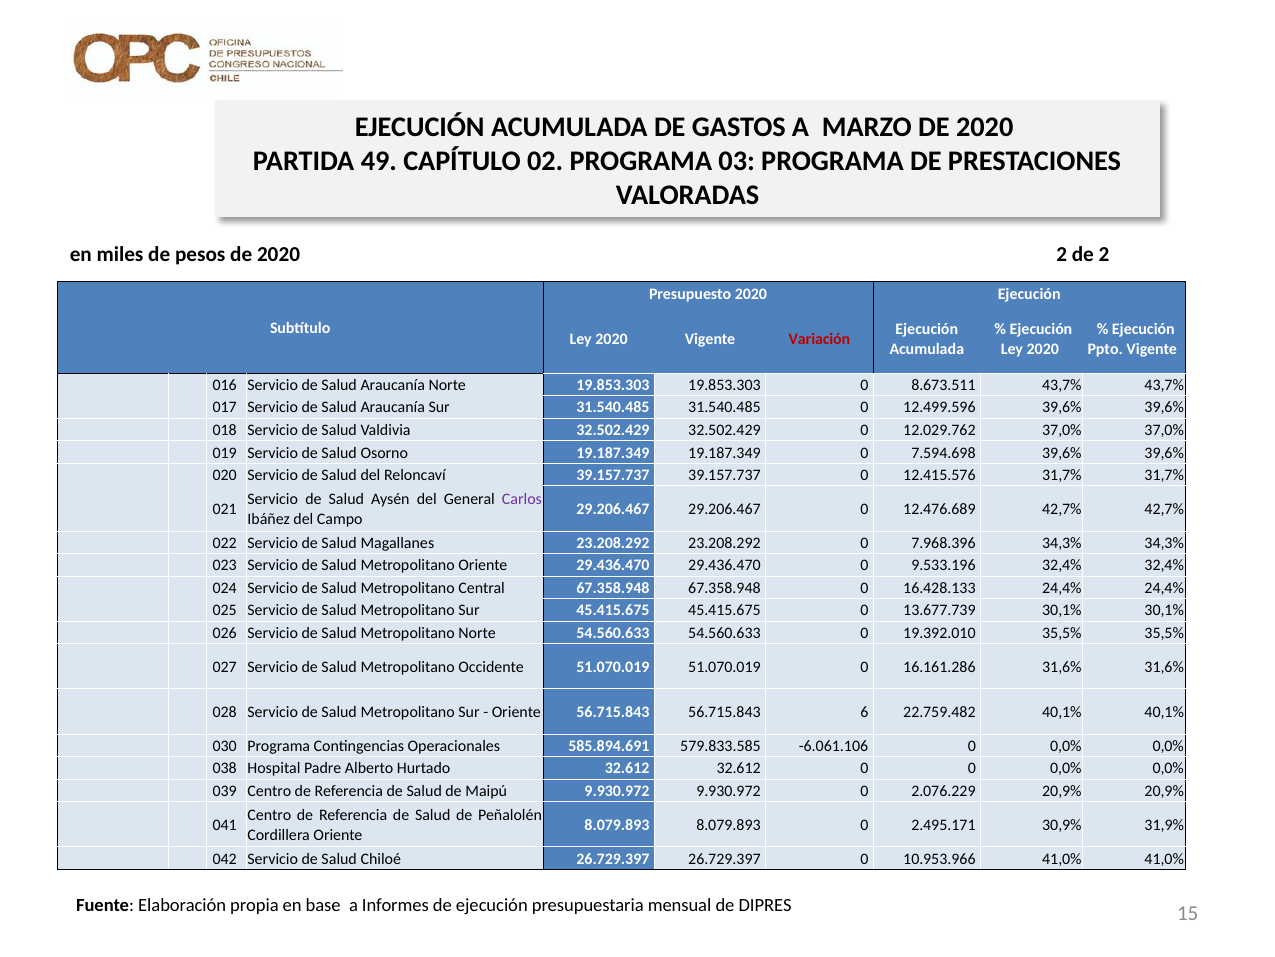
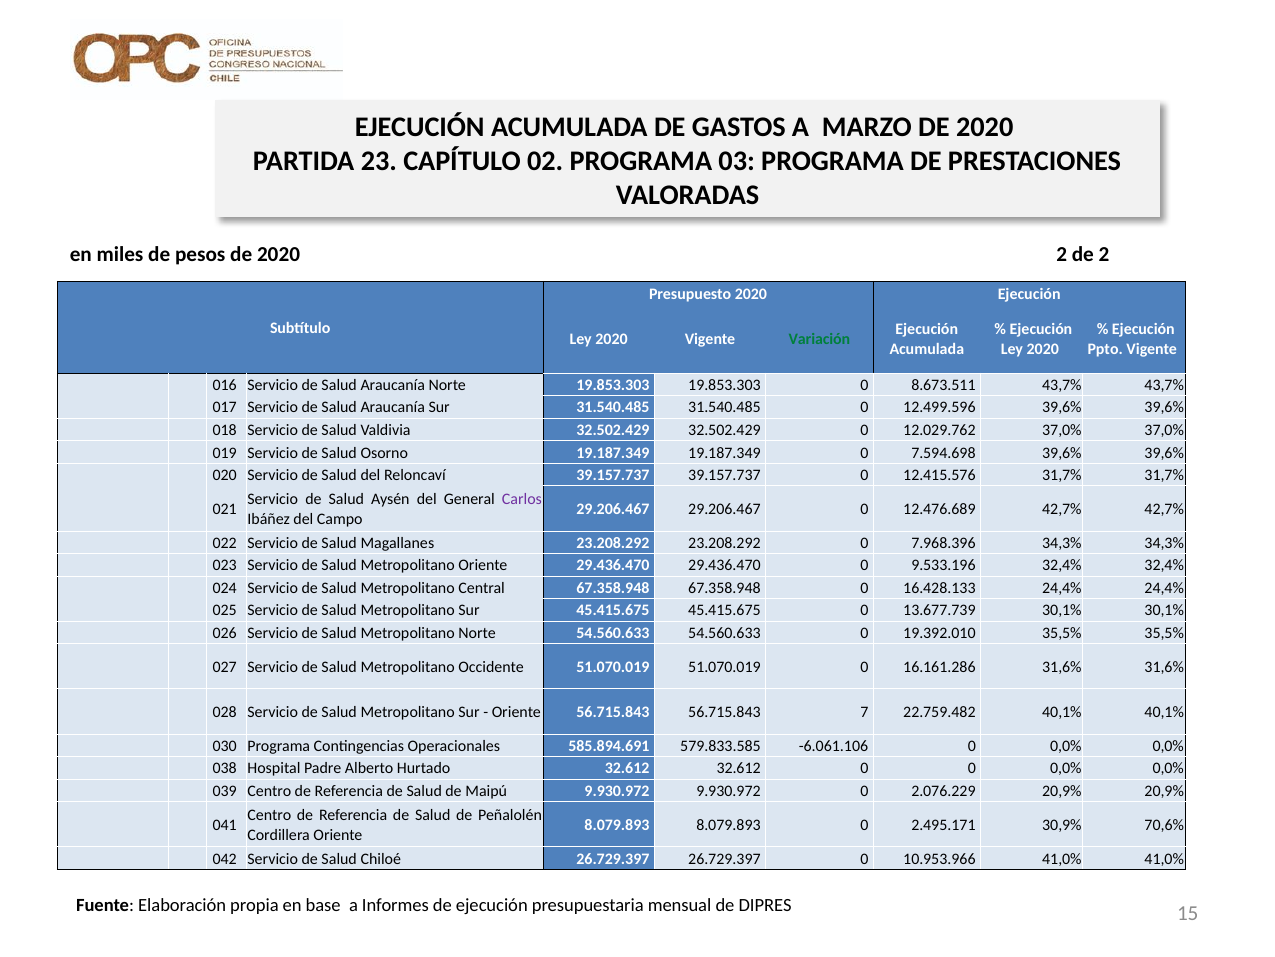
49: 49 -> 23 (379, 161)
Variación colour: red -> green (819, 339)
6: 6 -> 7 (864, 712)
31,9%: 31,9% -> 70,6% (1164, 824)
